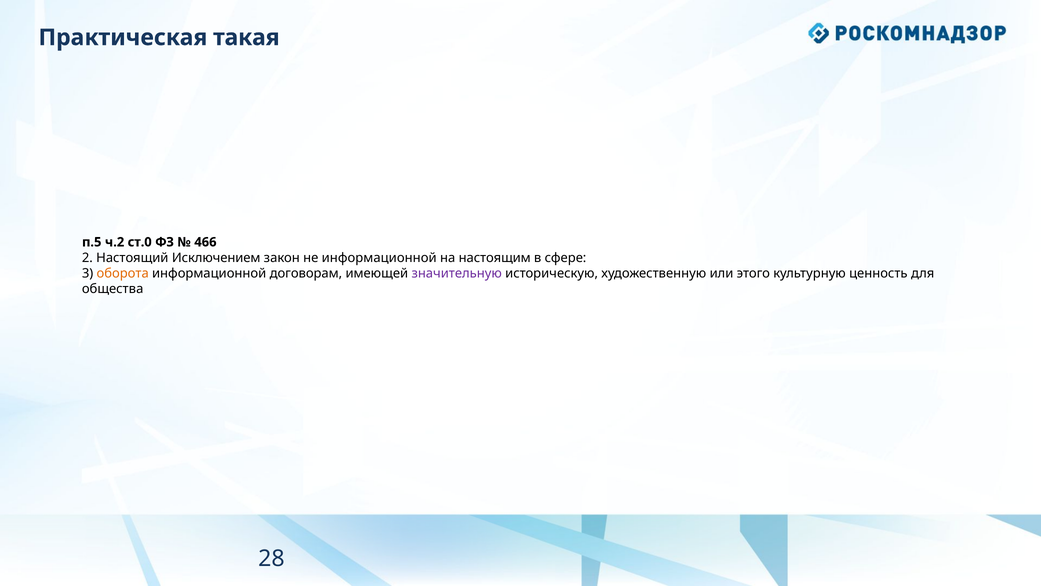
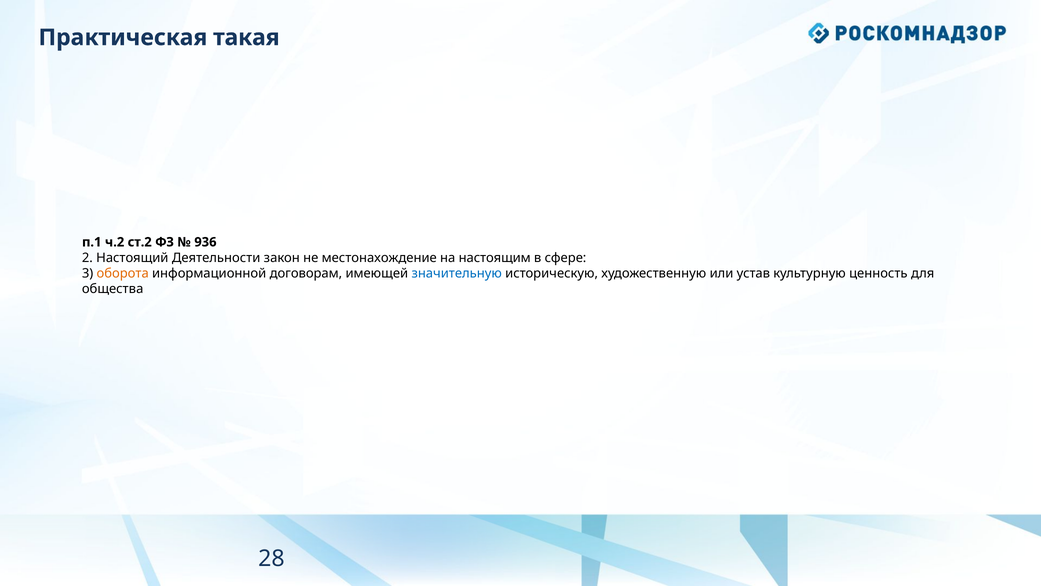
п.5: п.5 -> п.1 (92, 242)
ст.0: ст.0 -> ст.2 (140, 242)
466: 466 -> 936 (205, 242)
Исключением: Исключением -> Деятельности (216, 258)
не информационной: информационной -> местонахождение (379, 258)
значительную colour: purple -> blue (457, 273)
этого: этого -> устав (753, 273)
